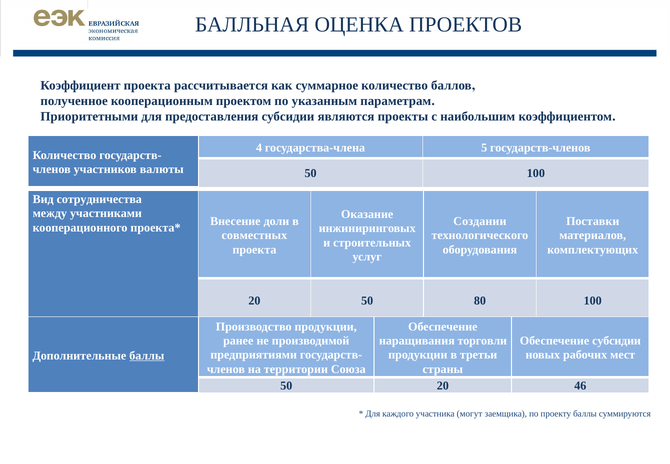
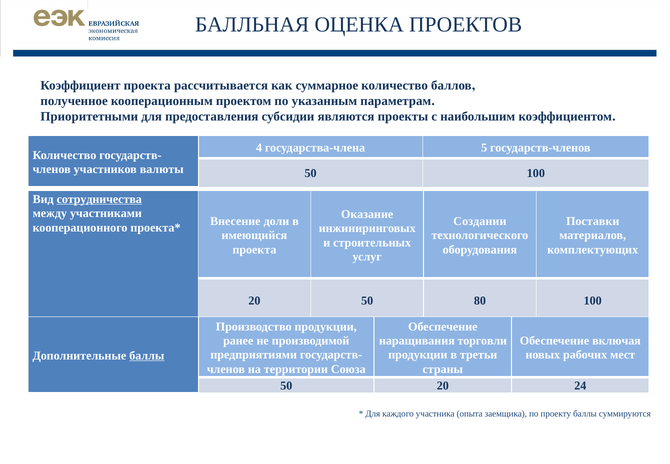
сотрудничества underline: none -> present (99, 199)
совместных: совместных -> имеющийся (254, 235)
субсидии: субсидии -> включая (616, 341)
46: 46 -> 24 (580, 386)
могут: могут -> опыта (470, 414)
